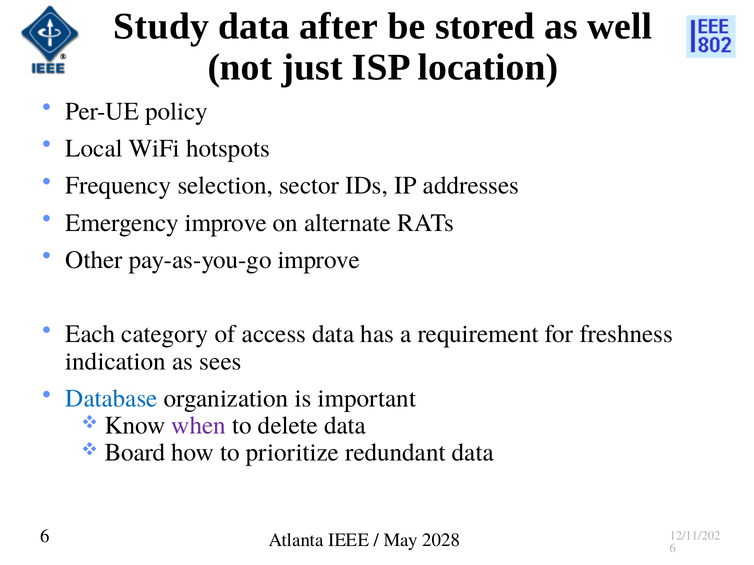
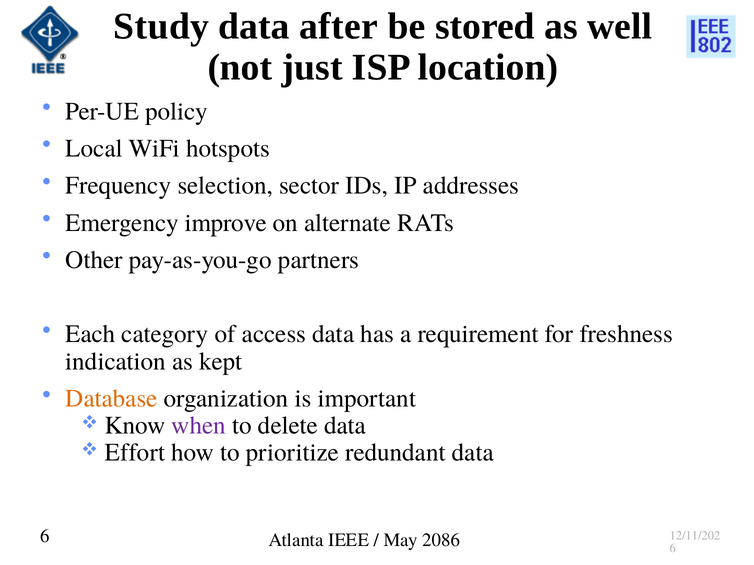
pay-as-you-go improve: improve -> partners (319, 260)
sees: sees -> kept (221, 362)
Database colour: blue -> orange (111, 399)
Board: Board -> Effort (135, 453)
2028: 2028 -> 2086 (441, 540)
